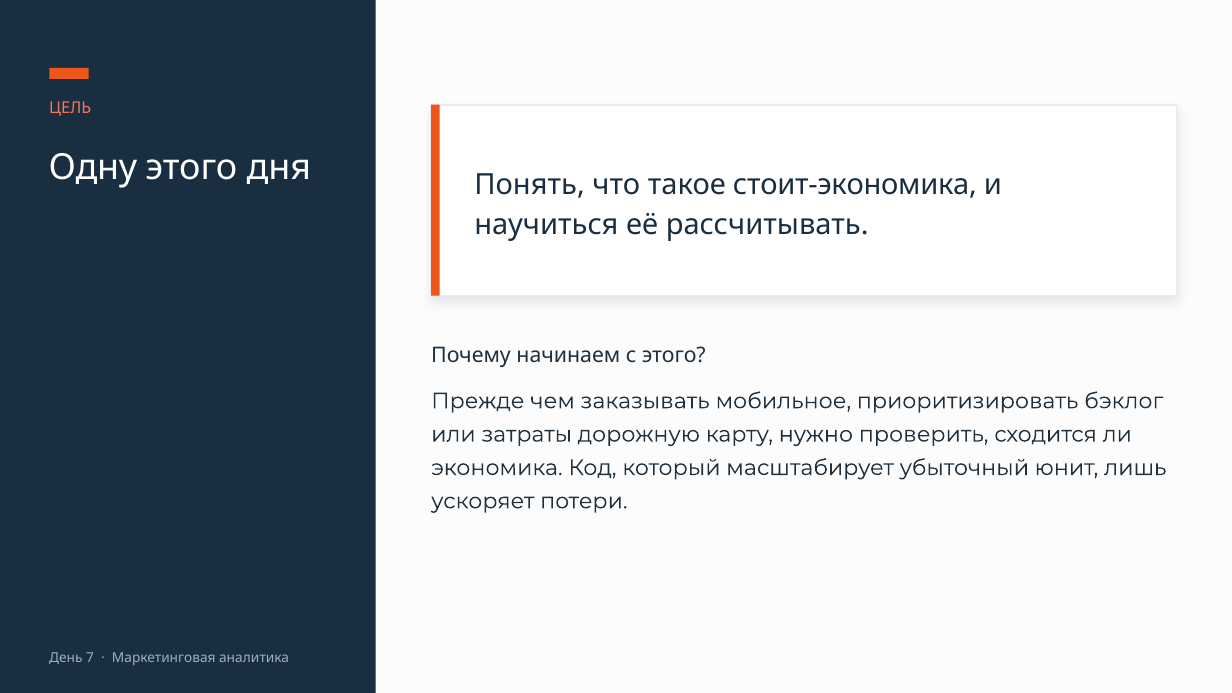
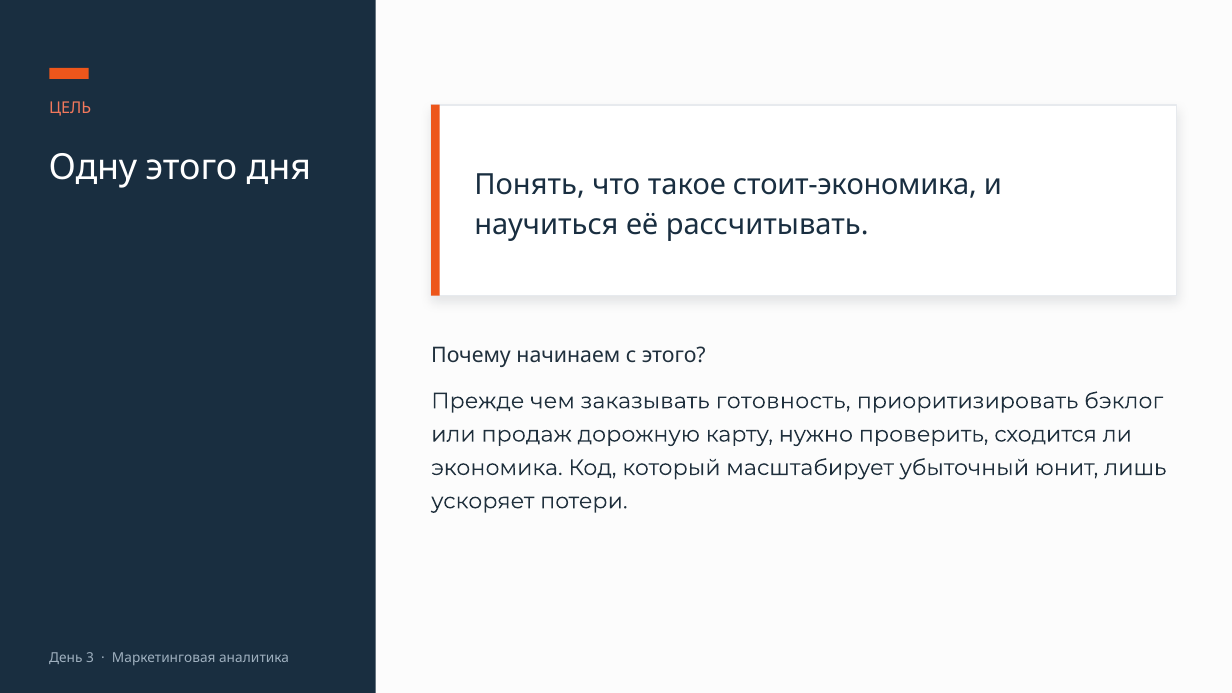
мобильное: мобильное -> готовность (783, 401)
затраты: затраты -> продаж (527, 434)
7: 7 -> 3 (90, 658)
